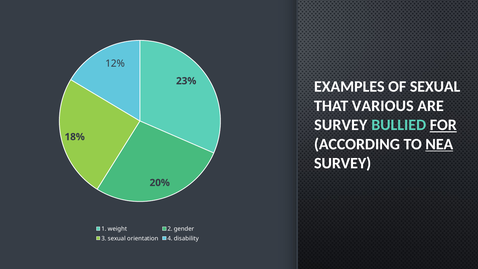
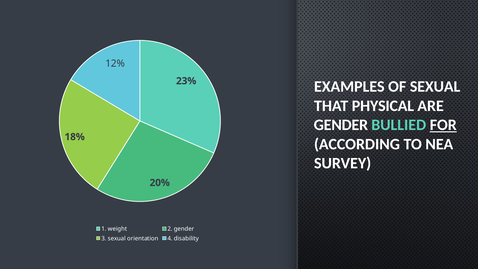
VARIOUS: VARIOUS -> PHYSICAL (383, 106)
SURVEY: SURVEY -> GENDER (341, 125)
NEA underline: present -> none (439, 144)
